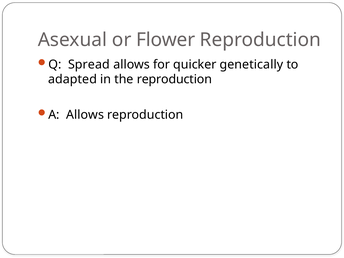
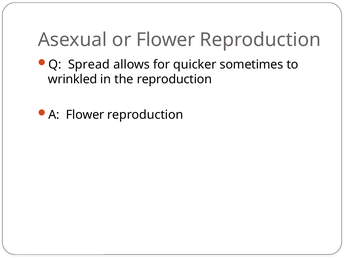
genetically: genetically -> sometimes (252, 64)
adapted: adapted -> wrinkled (73, 79)
A Allows: Allows -> Flower (85, 115)
